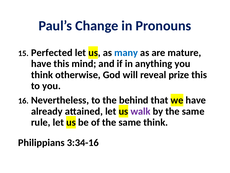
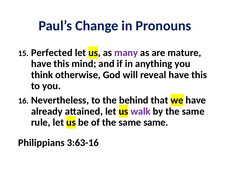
many colour: blue -> purple (126, 53)
reveal prize: prize -> have (179, 75)
same think: think -> same (156, 122)
3:34-16: 3:34-16 -> 3:63-16 (83, 142)
